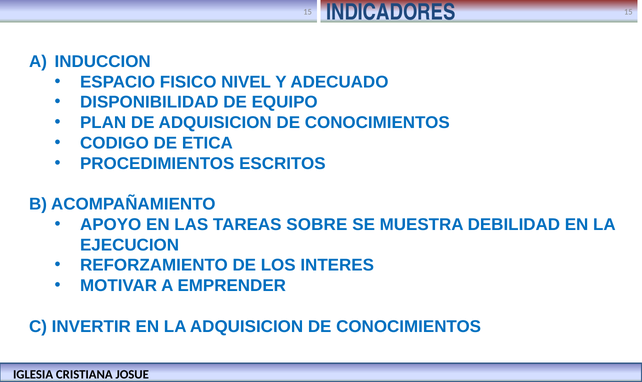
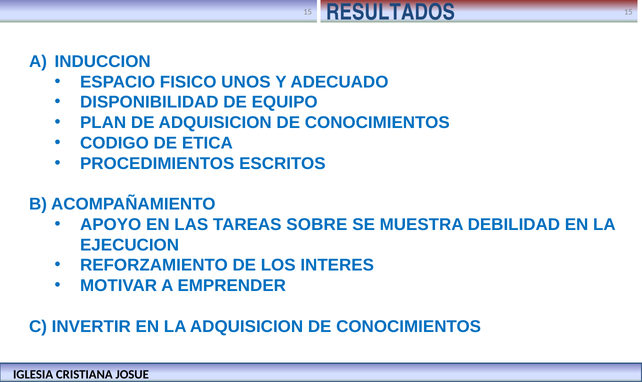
INDICADORES: INDICADORES -> RESULTADOS (391, 12)
NIVEL: NIVEL -> UNOS (246, 82)
